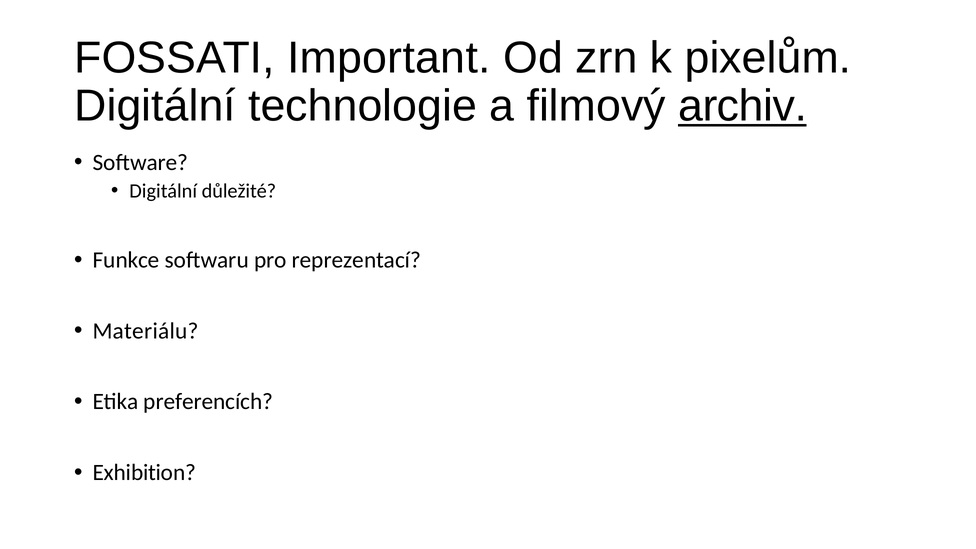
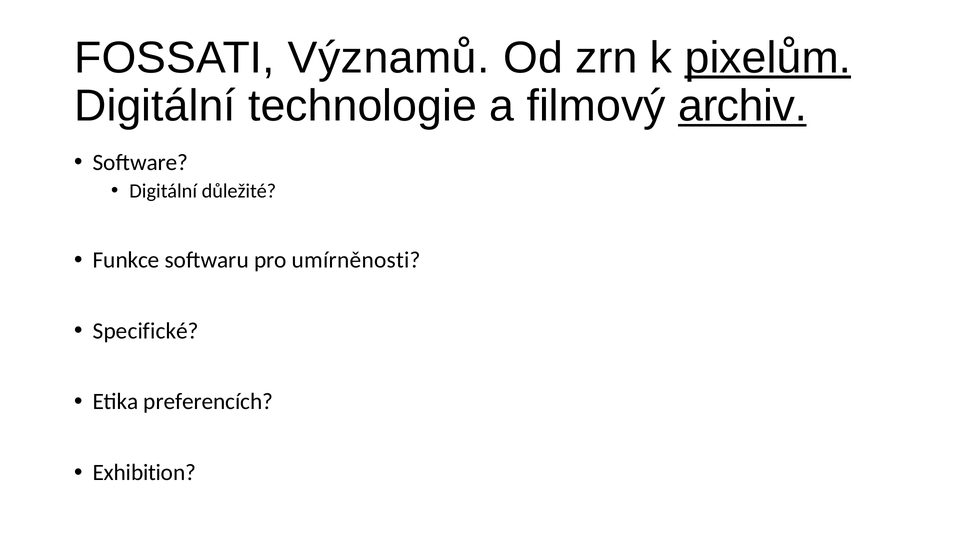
Important: Important -> Významů (389, 58)
pixelům underline: none -> present (768, 58)
reprezentací: reprezentací -> umírněnosti (356, 260)
Materiálu: Materiálu -> Specifické (146, 331)
